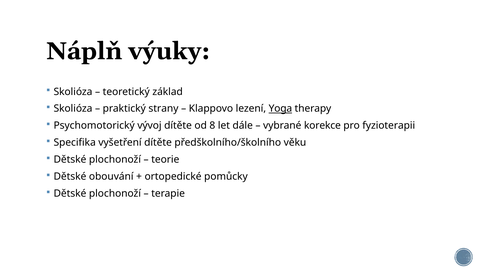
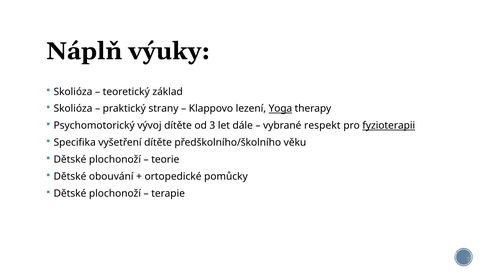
8: 8 -> 3 (212, 126)
korekce: korekce -> respekt (322, 126)
fyzioterapii underline: none -> present (389, 126)
